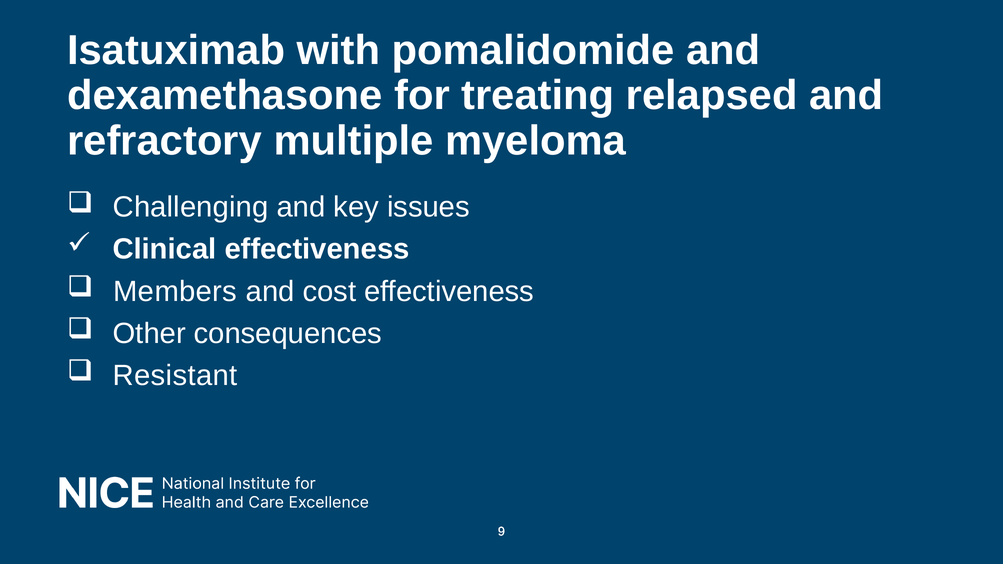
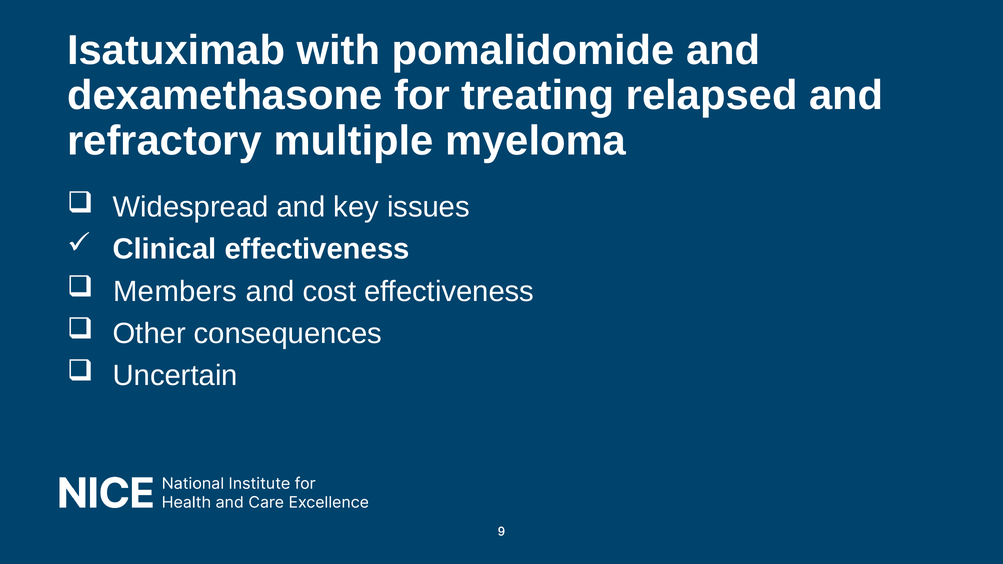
Challenging: Challenging -> Widespread (191, 207)
Resistant: Resistant -> Uncertain (175, 376)
